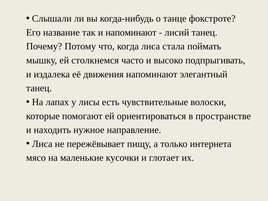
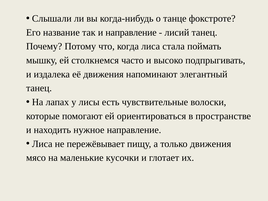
и напоминают: напоминают -> направление (131, 32)
только интернета: интернета -> движения (211, 144)
